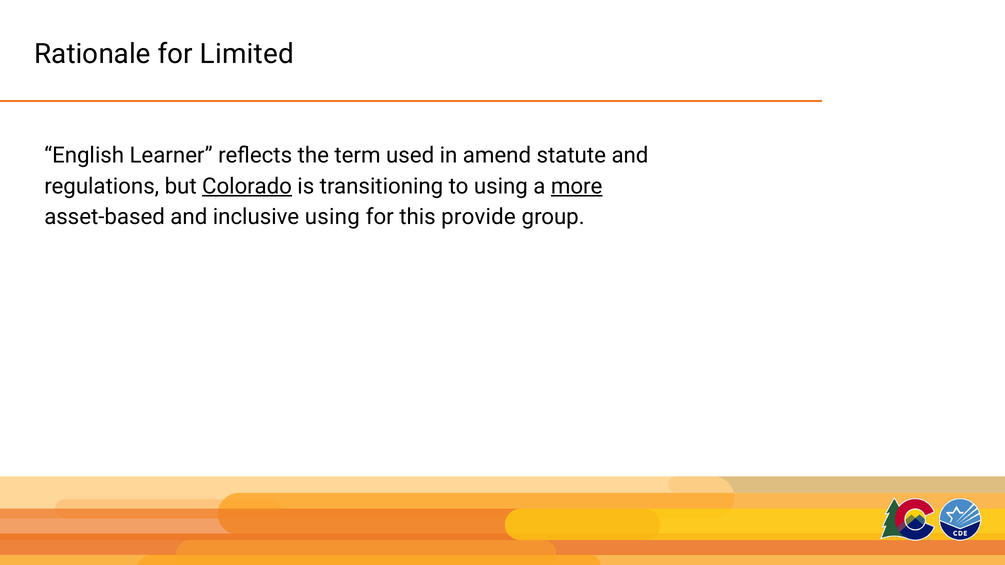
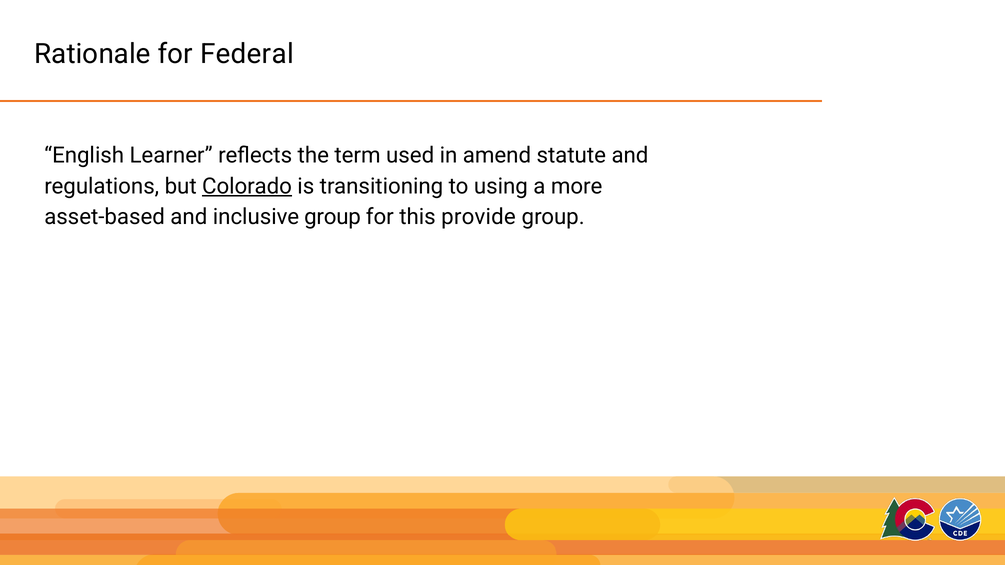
Limited: Limited -> Federal (247, 54)
more underline: present -> none (577, 186)
inclusive using: using -> group (333, 217)
